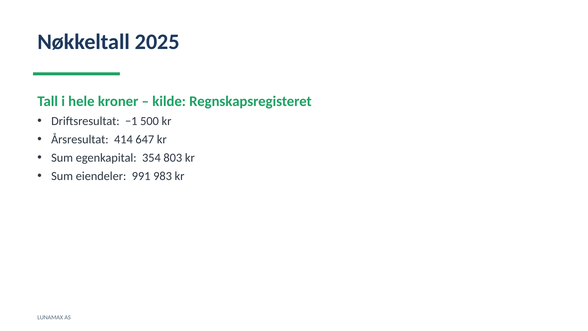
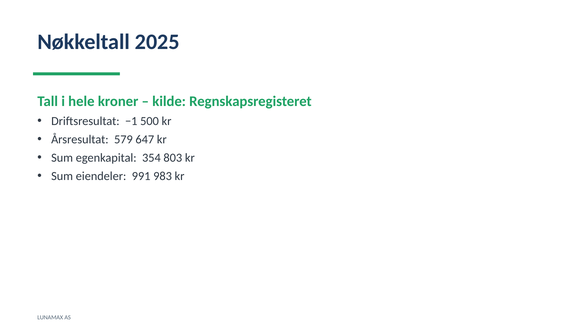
414: 414 -> 579 (123, 139)
